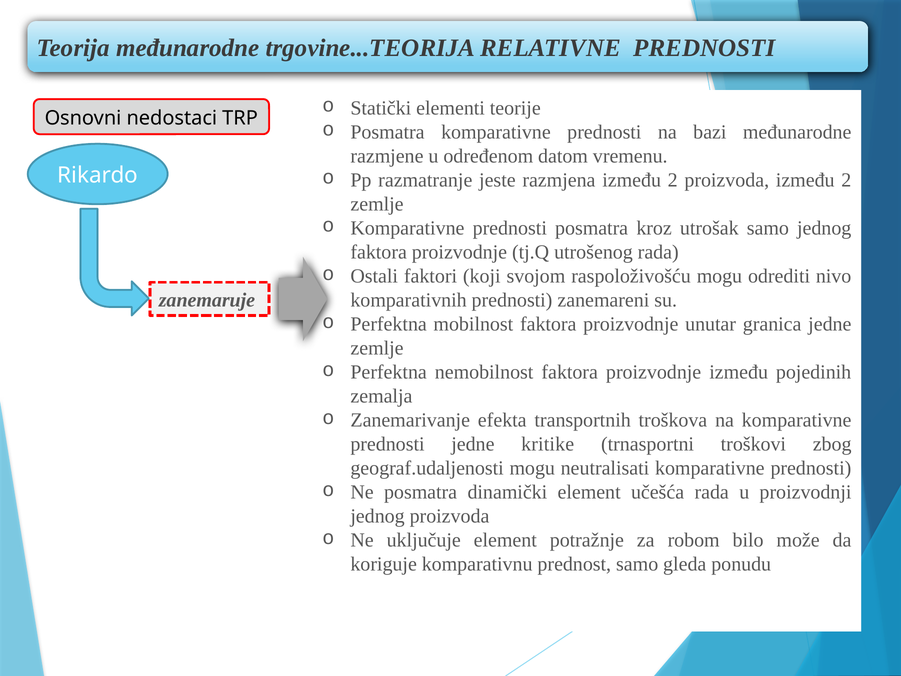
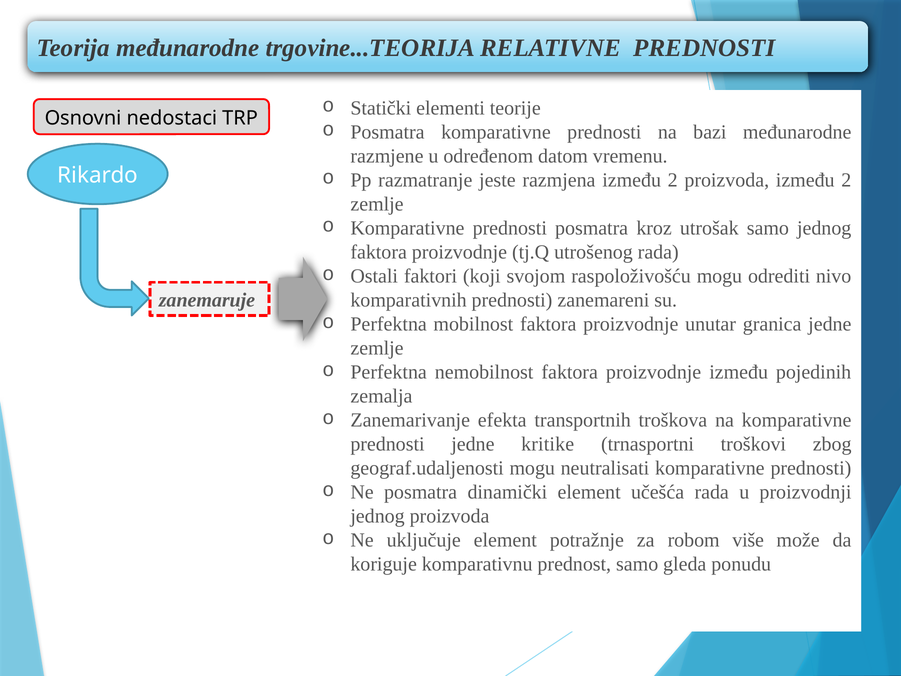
bilo: bilo -> više (748, 540)
